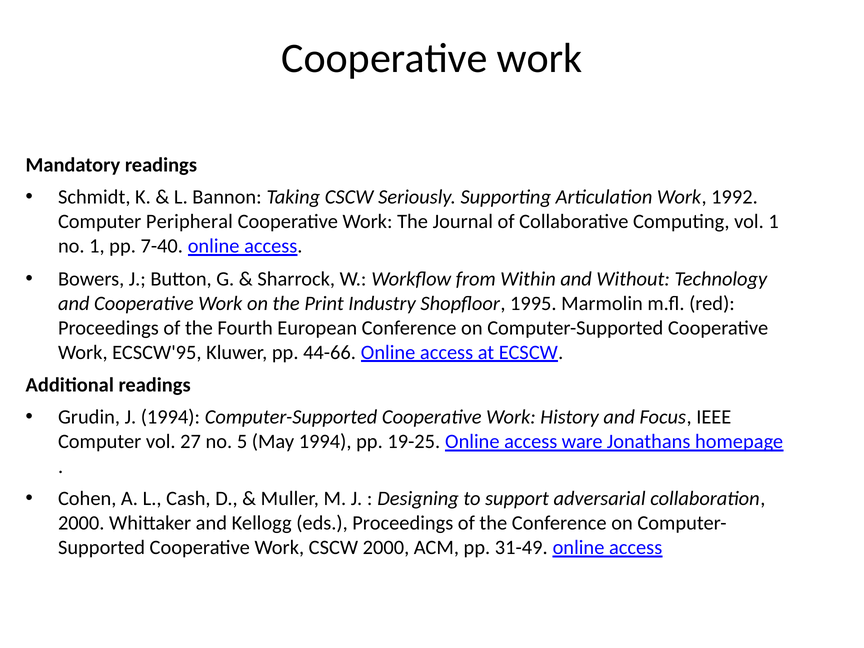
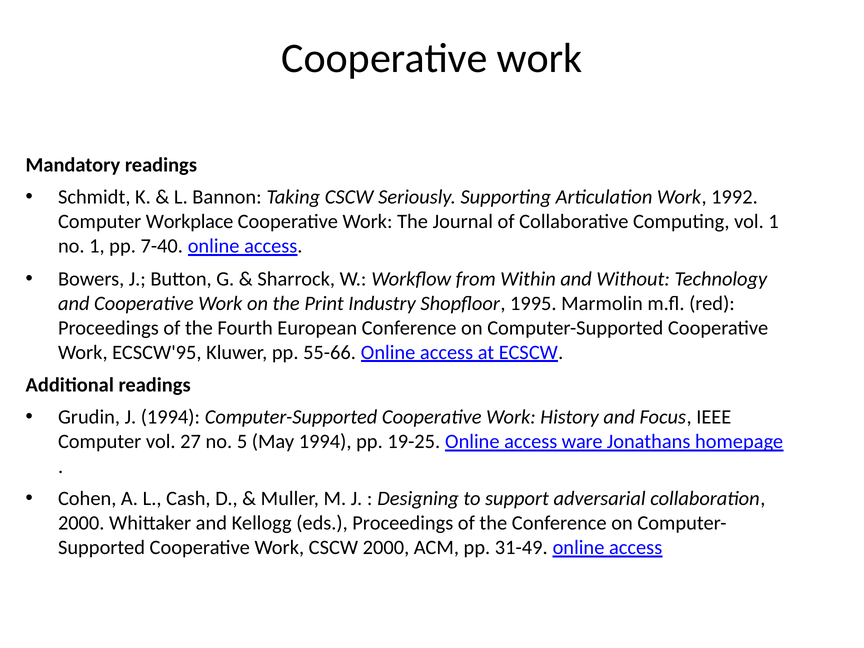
Peripheral: Peripheral -> Workplace (190, 222)
44-66: 44-66 -> 55-66 (330, 352)
